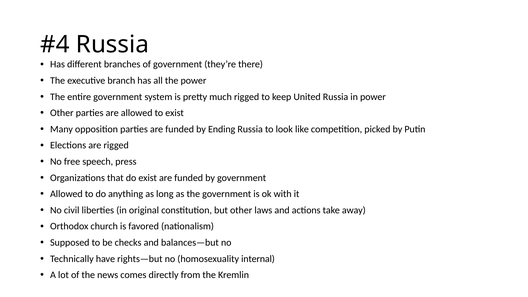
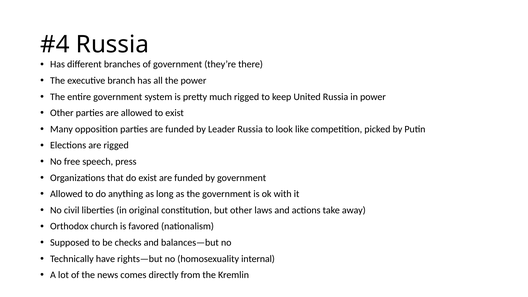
Ending: Ending -> Leader (222, 129)
